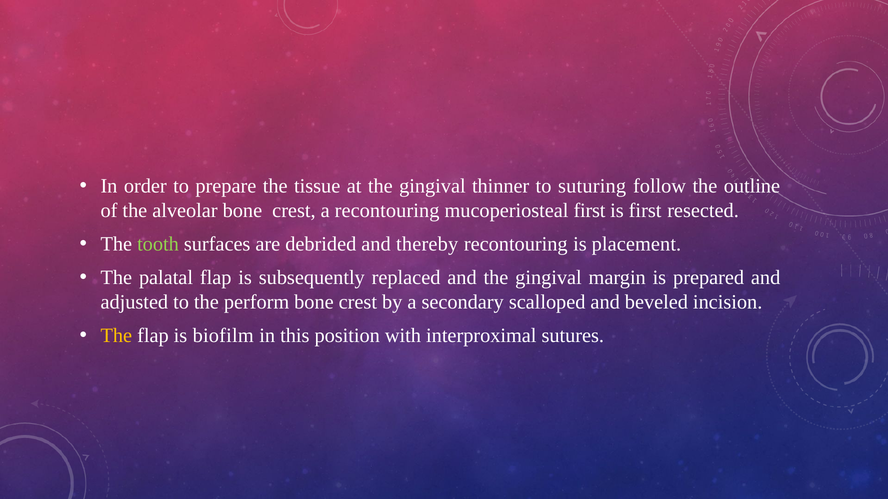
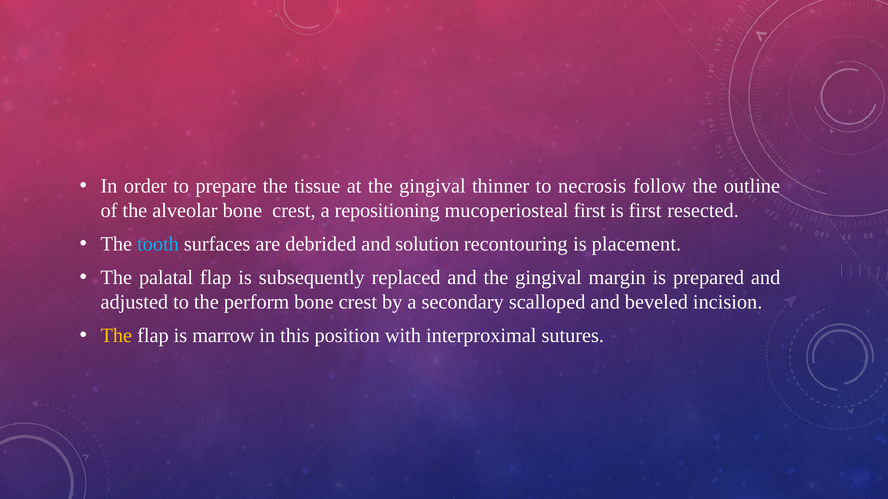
suturing: suturing -> necrosis (592, 186)
a recontouring: recontouring -> repositioning (387, 211)
tooth colour: light green -> light blue (158, 244)
thereby: thereby -> solution (427, 244)
biofilm: biofilm -> marrow (223, 336)
